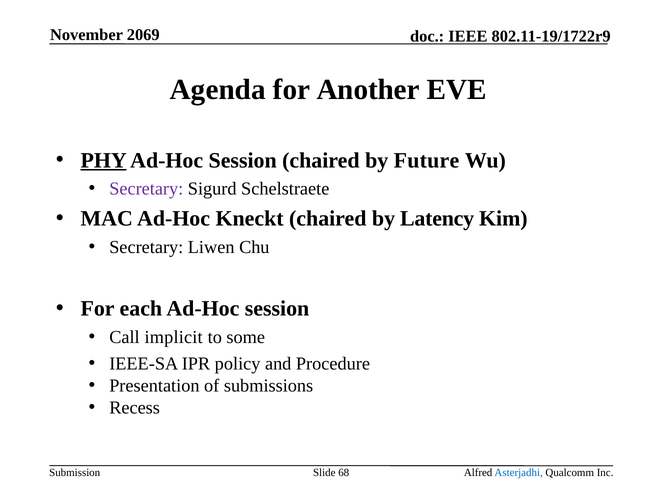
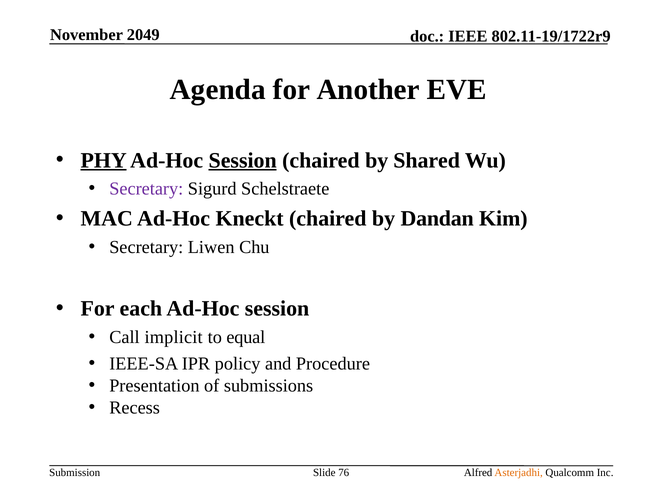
2069: 2069 -> 2049 (143, 35)
Session underline: none -> present (243, 160)
Future: Future -> Shared (427, 160)
Latency: Latency -> Dandan (437, 219)
some: some -> equal (246, 337)
68: 68 -> 76 (344, 473)
Asterjadhi colour: blue -> orange (519, 473)
